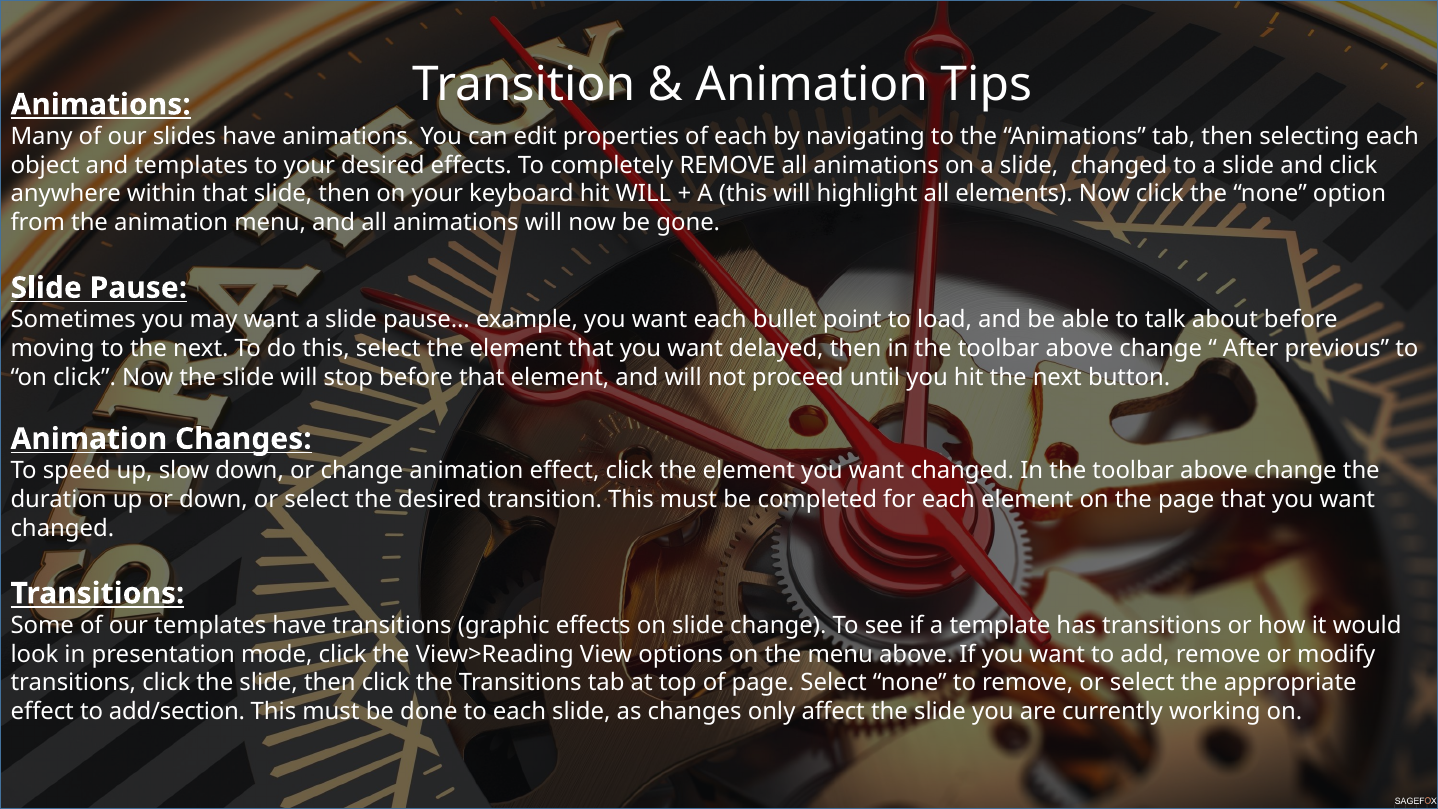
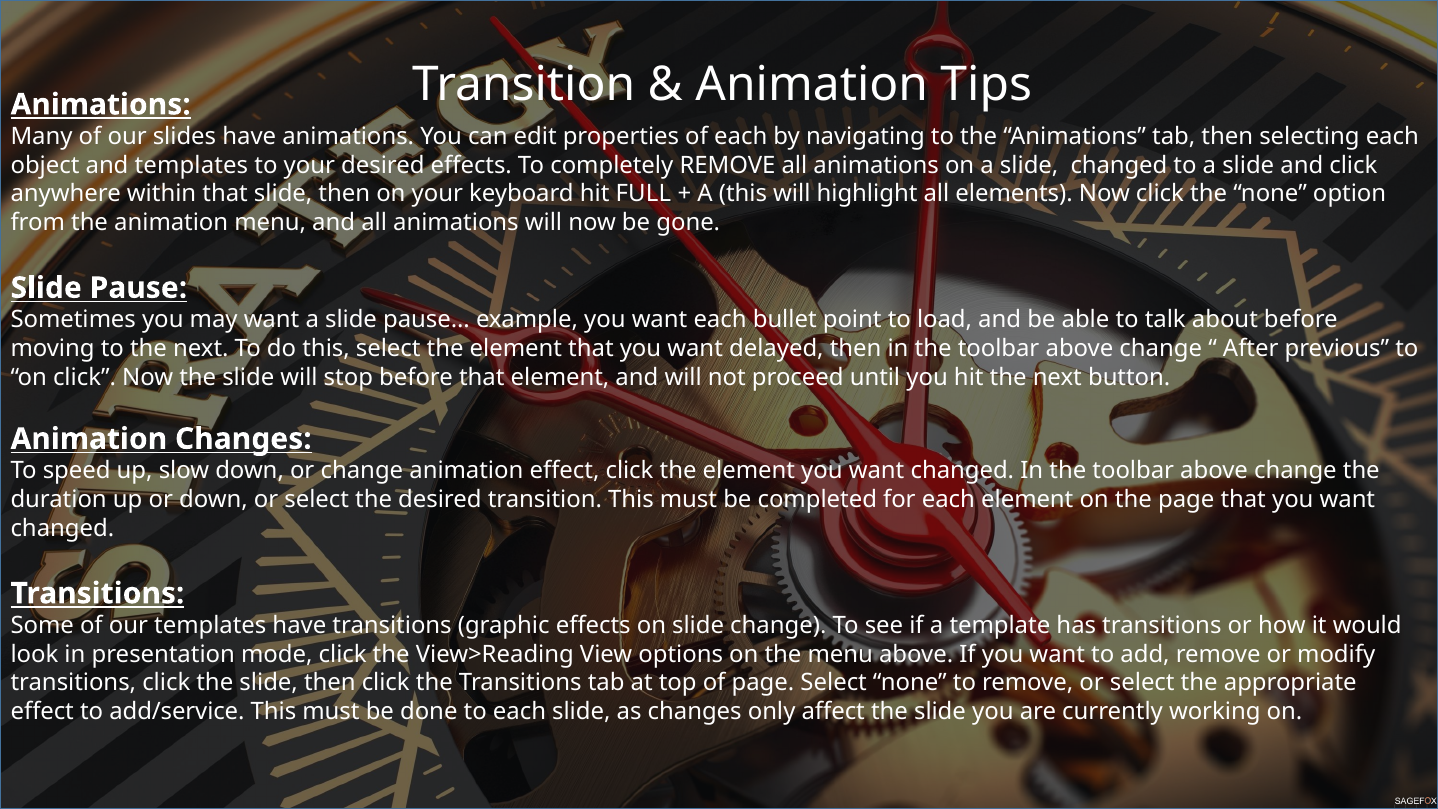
hit WILL: WILL -> FULL (643, 194)
add/section: add/section -> add/service (177, 712)
